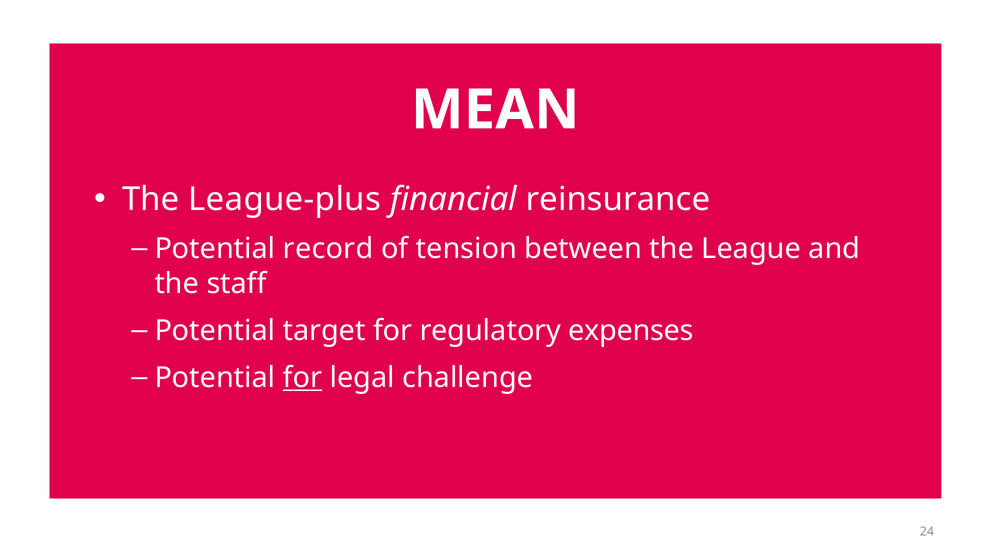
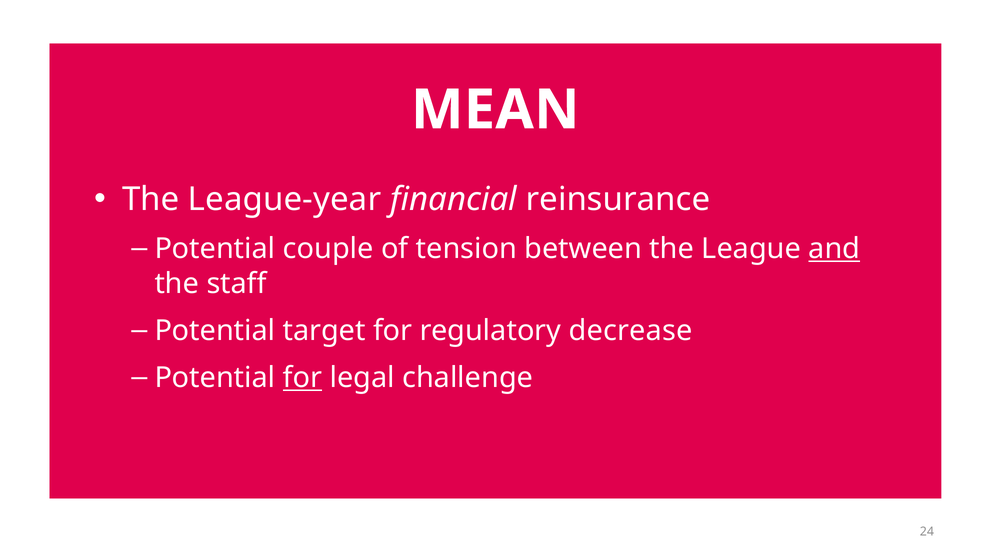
League-plus: League-plus -> League-year (285, 199)
record: record -> couple (328, 249)
and underline: none -> present (834, 249)
expenses: expenses -> decrease (631, 330)
